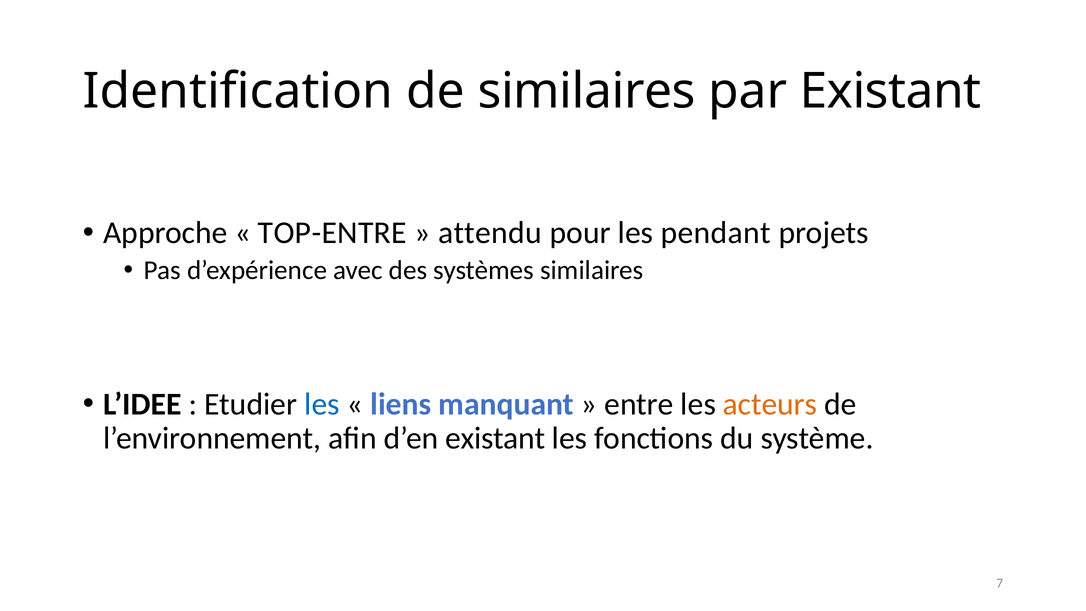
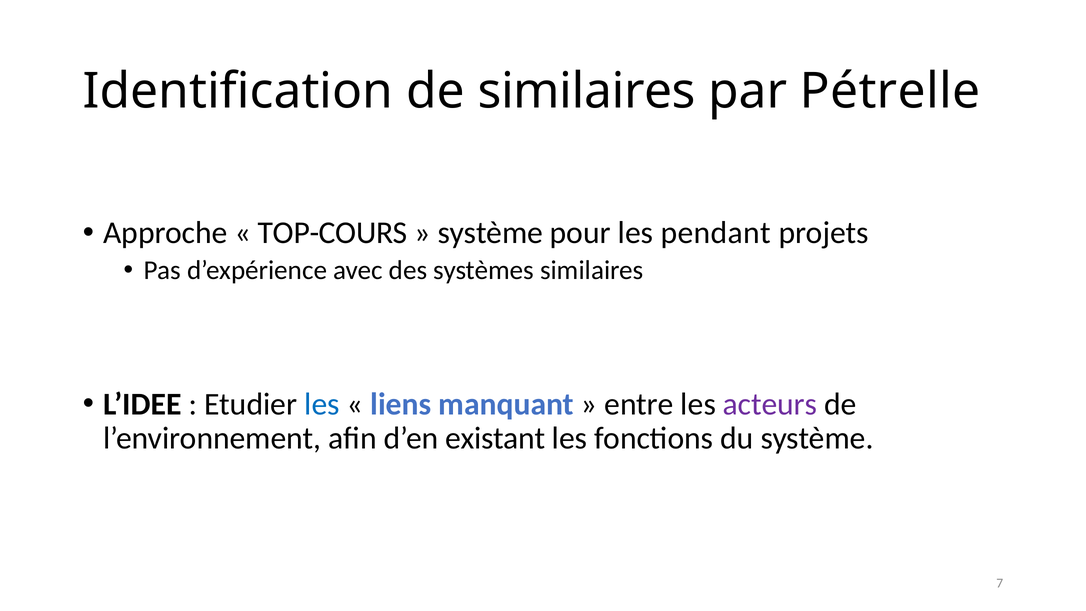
par Existant: Existant -> Pétrelle (890, 91)
TOP-ENTRE: TOP-ENTRE -> TOP-COURS (333, 233)
attendu: attendu -> système (490, 233)
acteurs colour: orange -> purple (770, 404)
